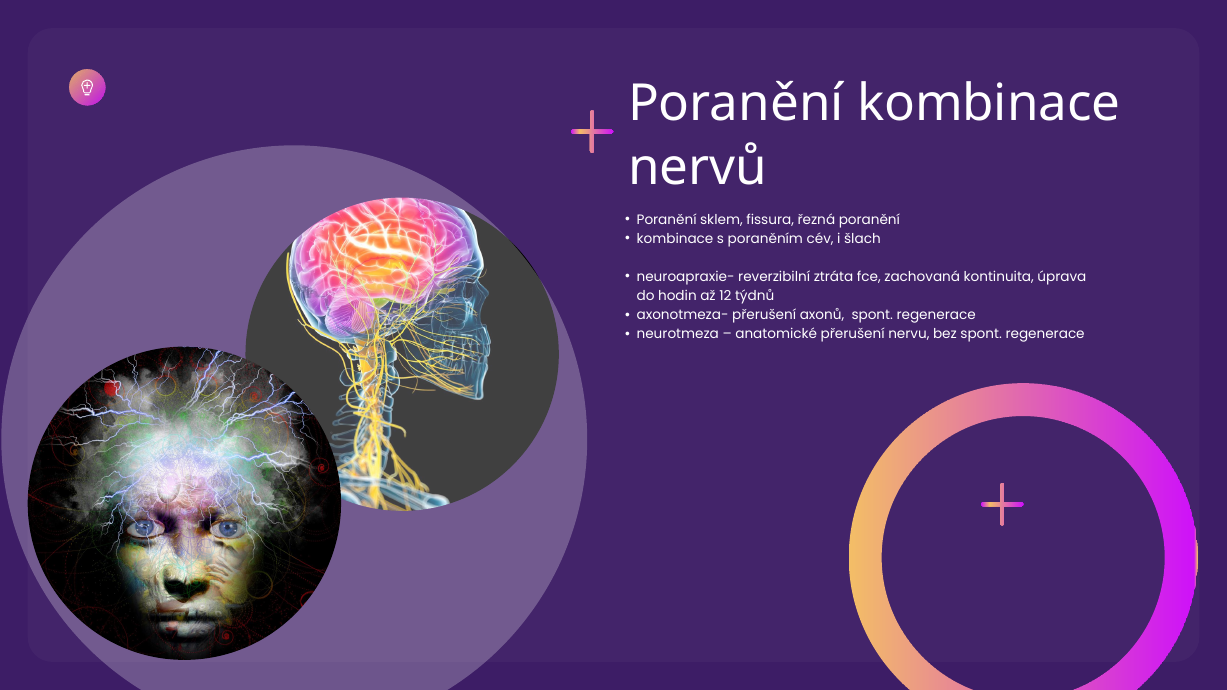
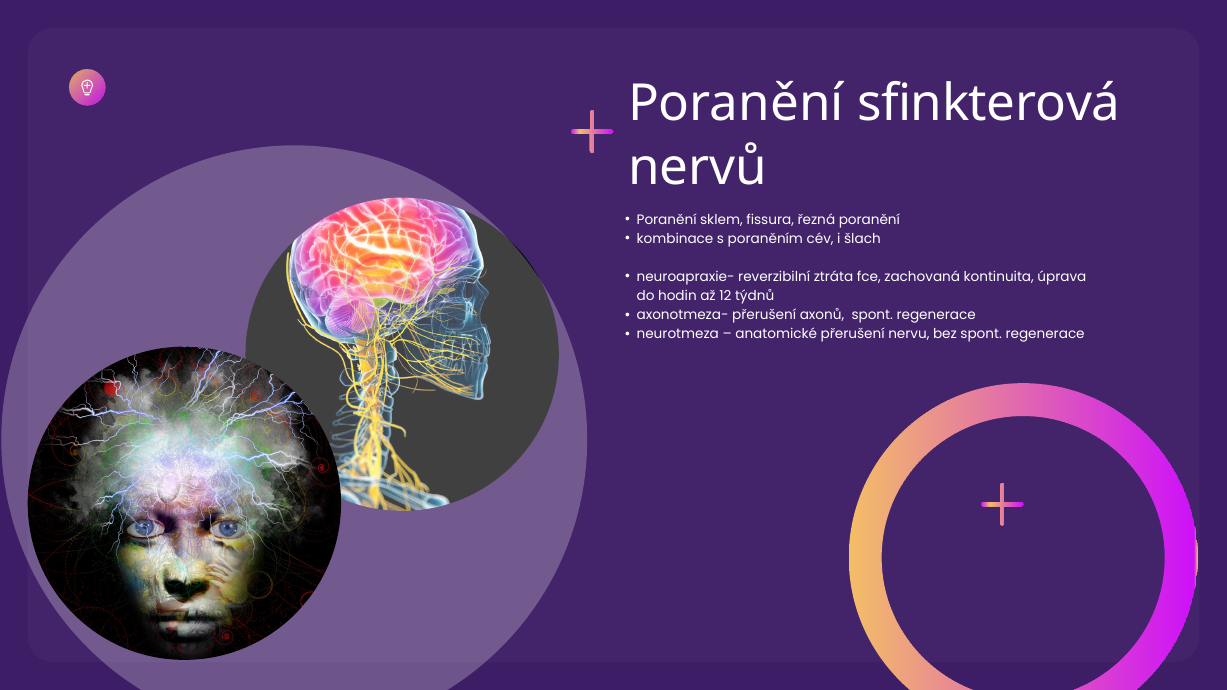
Poranění kombinace: kombinace -> sfinkterová (989, 103)
